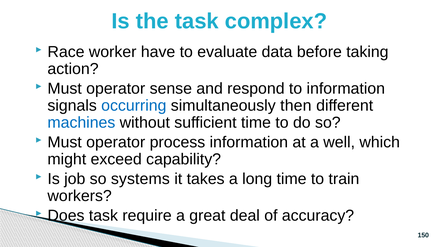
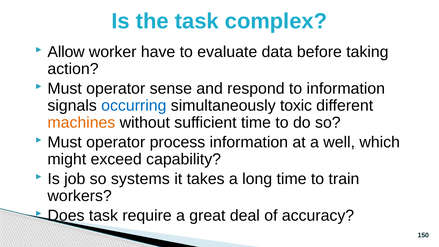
Race: Race -> Allow (66, 52)
then: then -> toxic (296, 106)
machines colour: blue -> orange (81, 123)
